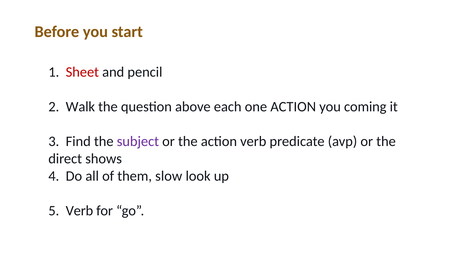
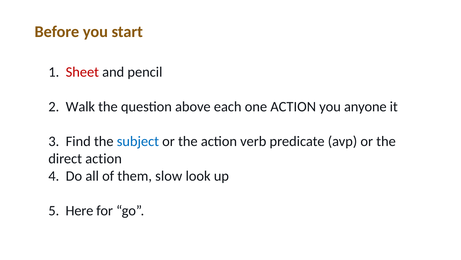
coming: coming -> anyone (365, 106)
subject colour: purple -> blue (138, 141)
direct shows: shows -> action (104, 158)
5 Verb: Verb -> Here (79, 210)
